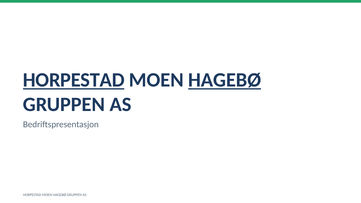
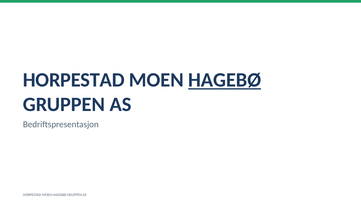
HORPESTAD underline: present -> none (74, 80)
